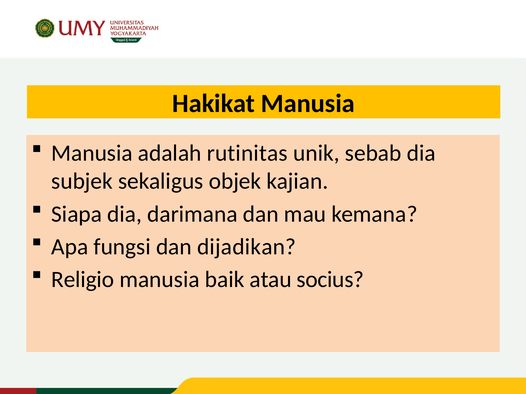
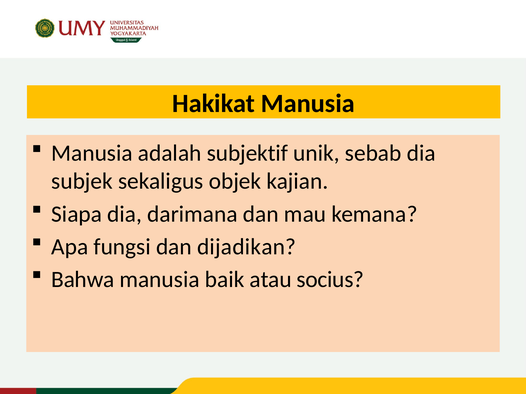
rutinitas: rutinitas -> subjektif (247, 153)
Religio: Religio -> Bahwa (83, 280)
